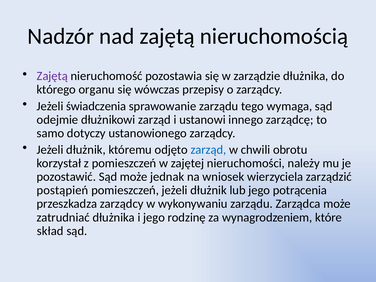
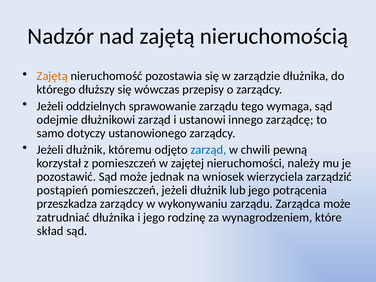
Zajętą colour: purple -> orange (52, 76)
organu: organu -> dłuższy (97, 90)
świadczenia: świadczenia -> oddzielnych (96, 106)
obrotu: obrotu -> pewną (290, 150)
